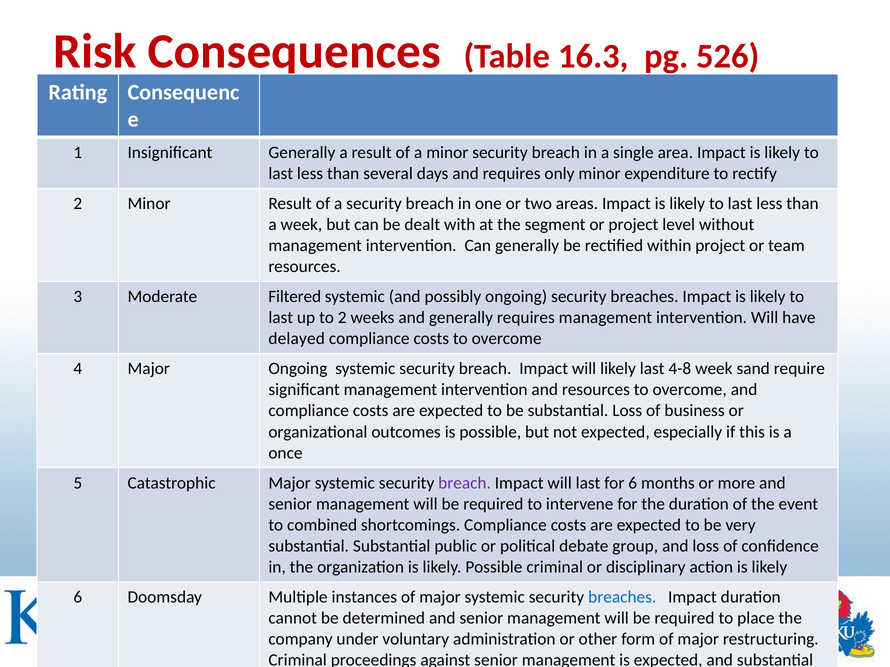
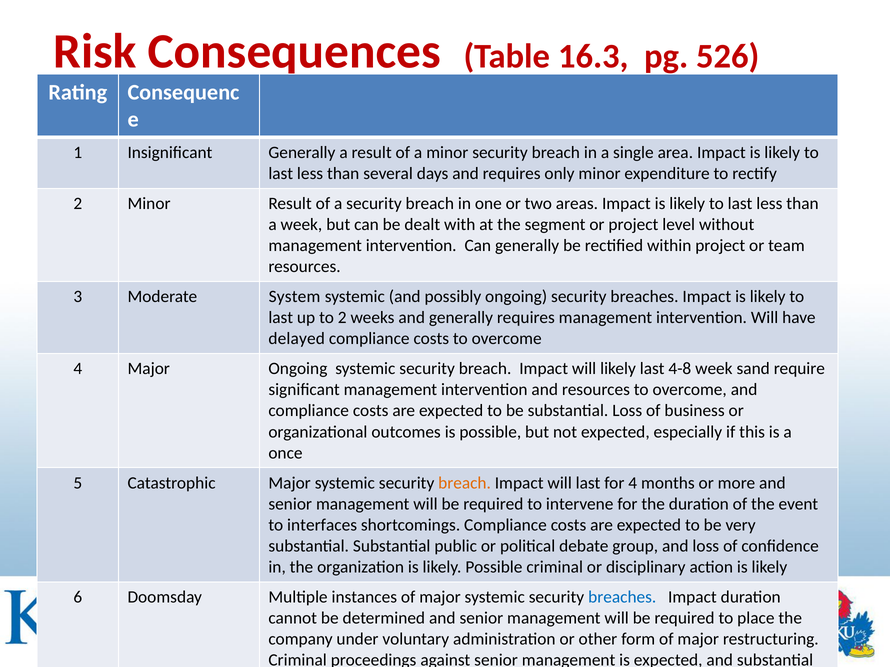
Filtered: Filtered -> System (295, 297)
breach colour: purple -> orange (465, 483)
for 6: 6 -> 4 (633, 483)
combined: combined -> interfaces (322, 525)
